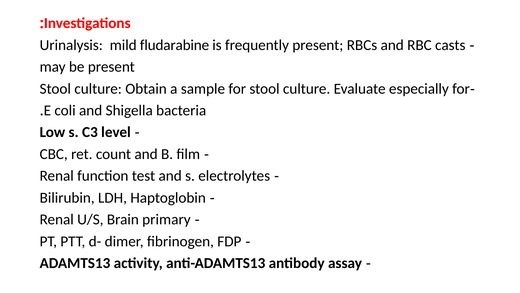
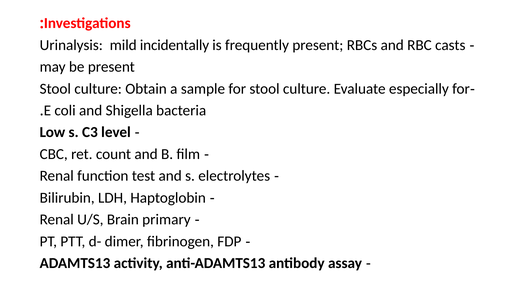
fludarabine: fludarabine -> incidentally (175, 45)
